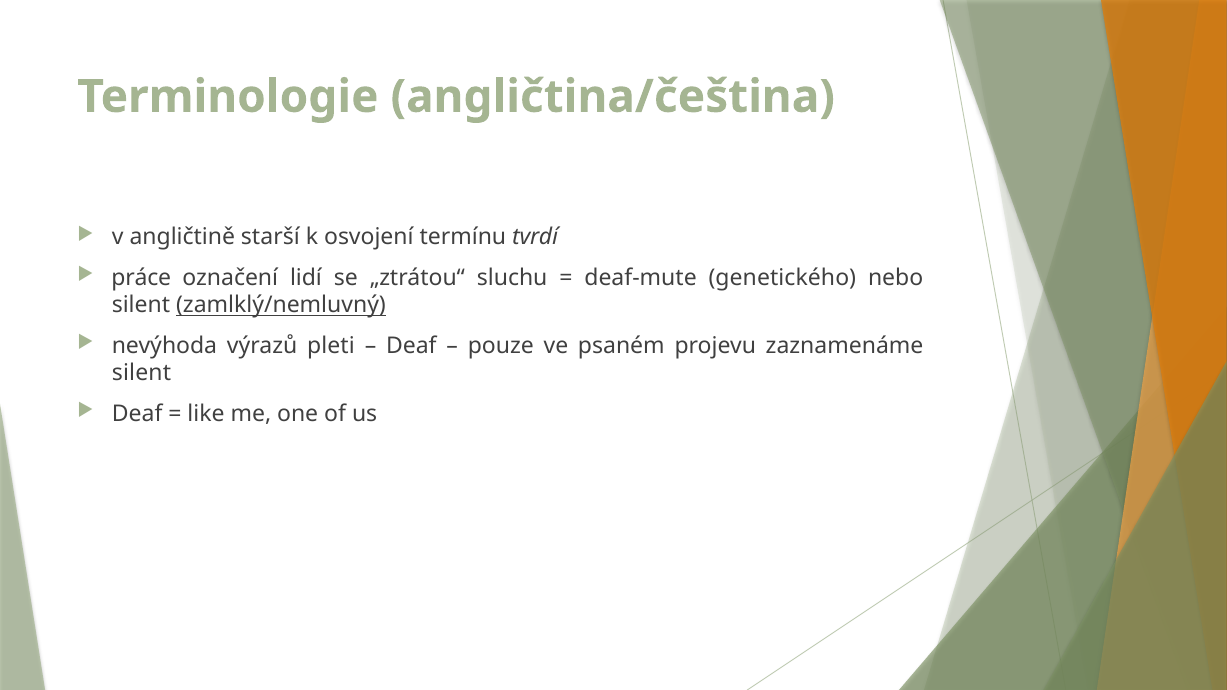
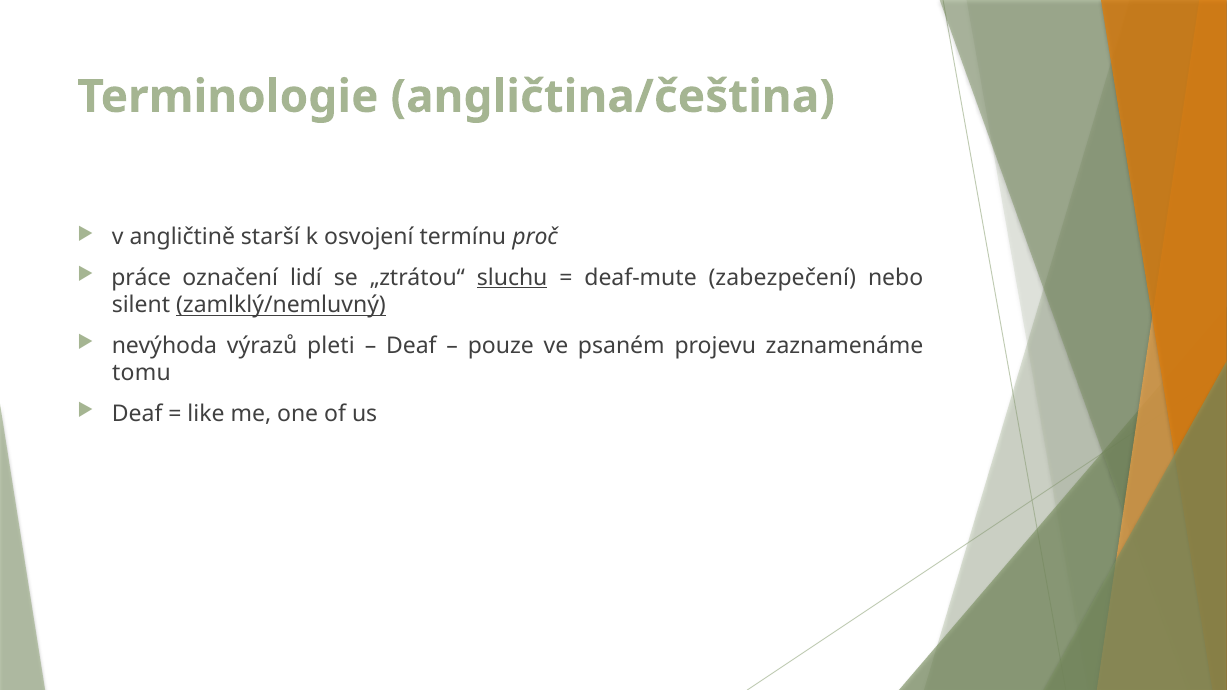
tvrdí: tvrdí -> proč (535, 237)
sluchu underline: none -> present (512, 278)
genetického: genetického -> zabezpečení (782, 278)
silent: silent -> tomu (141, 373)
